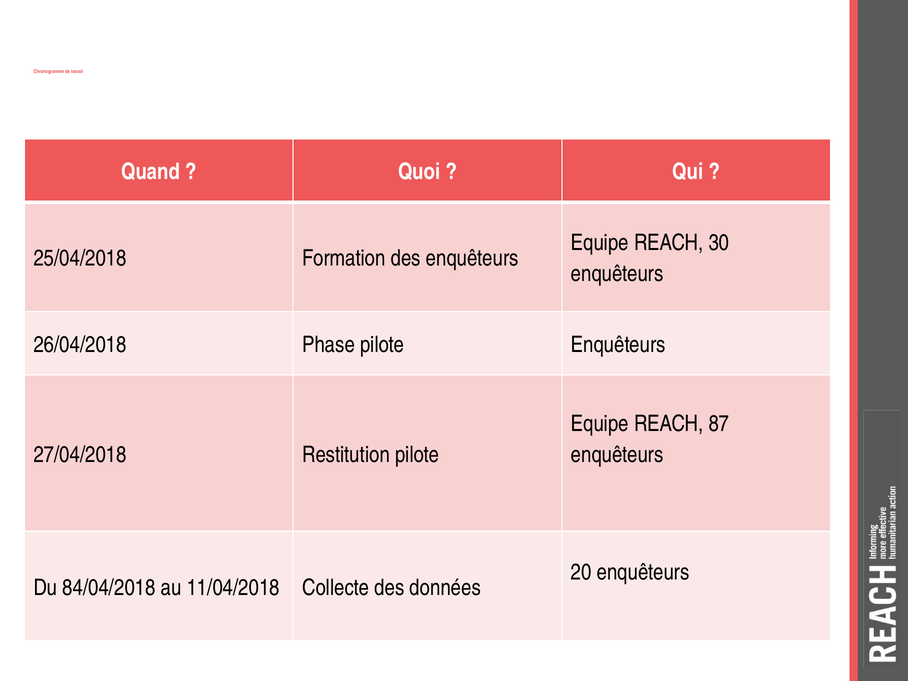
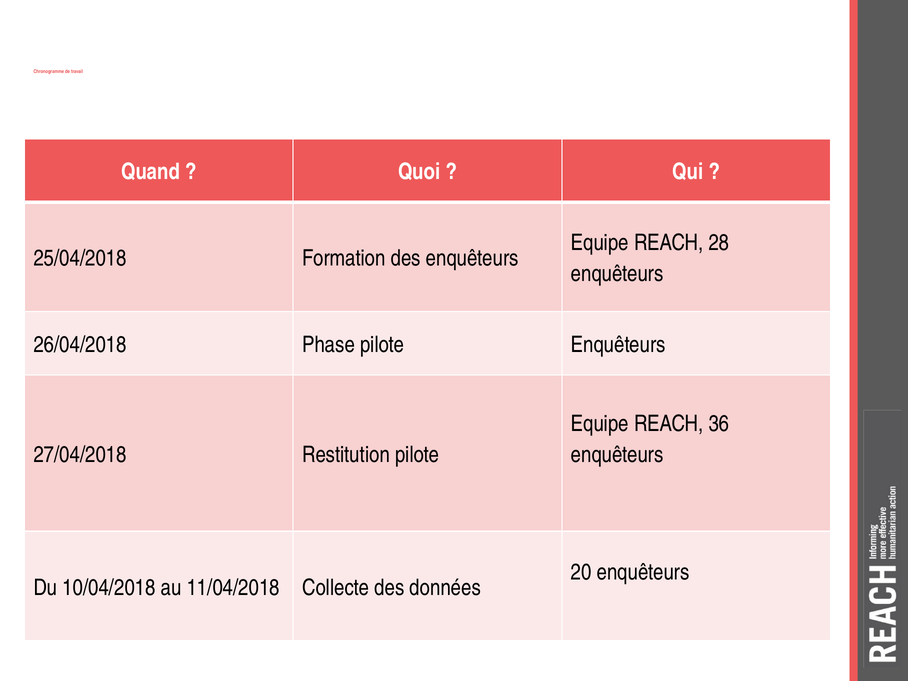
30: 30 -> 28 (719, 243)
87: 87 -> 36 (719, 424)
84/04/2018: 84/04/2018 -> 10/04/2018 (109, 588)
